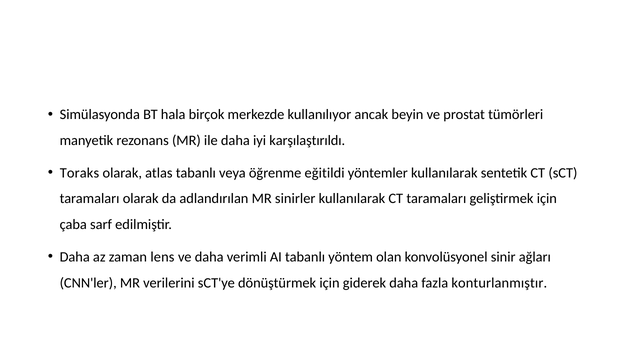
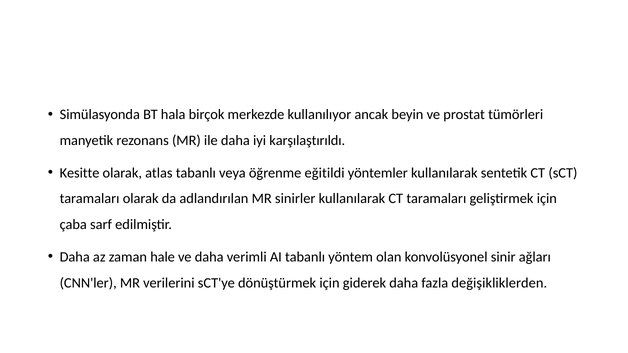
Toraks: Toraks -> Kesitte (80, 173)
lens: lens -> hale (163, 257)
konturlanmıştır: konturlanmıştır -> değişikliklerden (499, 283)
